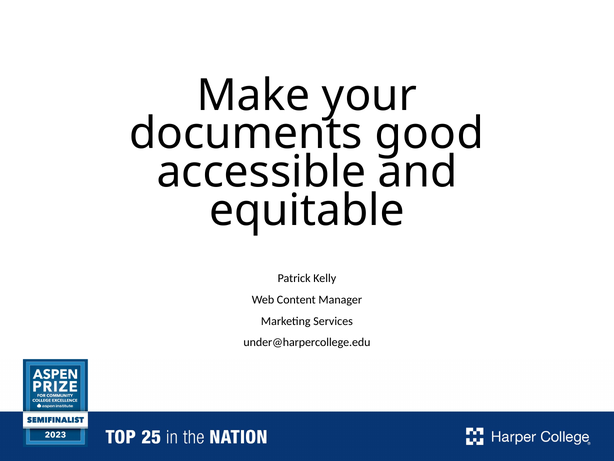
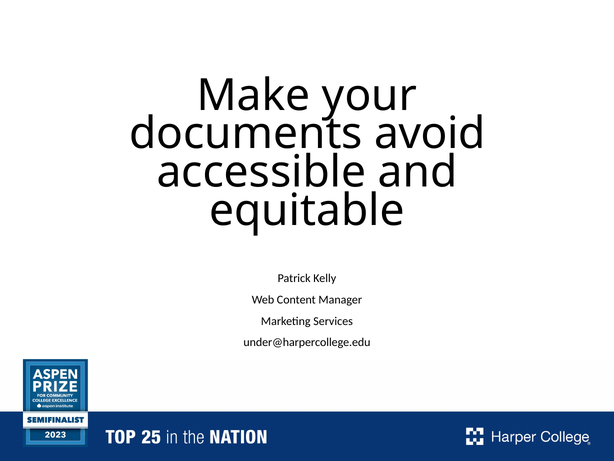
good: good -> avoid (430, 134)
